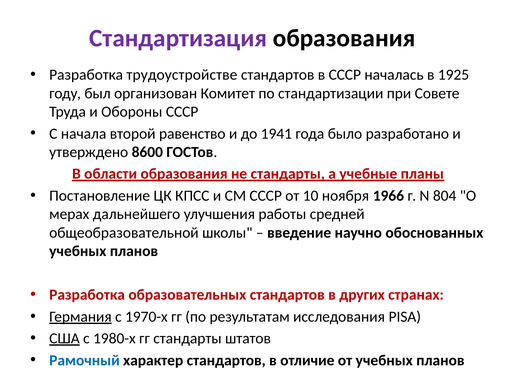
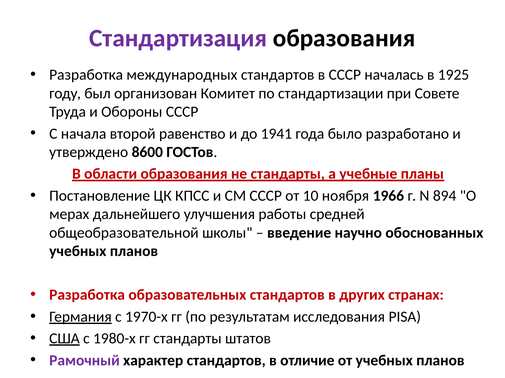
трудоустройстве: трудоустройстве -> международных (182, 75)
804: 804 -> 894 (445, 196)
Рамочный colour: blue -> purple (84, 361)
